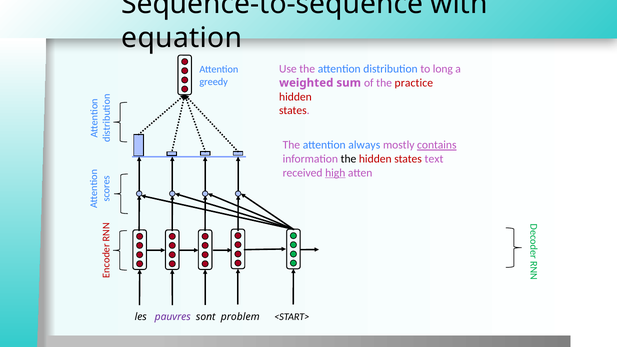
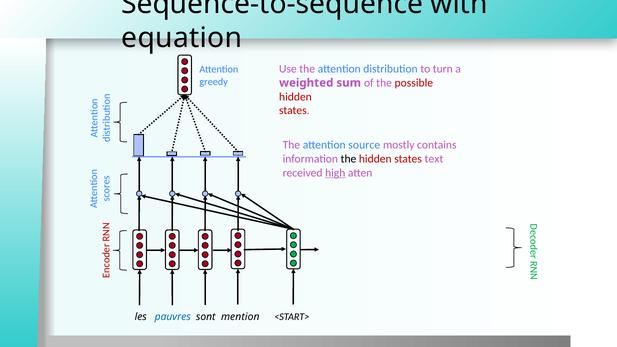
long: long -> turn (443, 69)
practice: practice -> possible (414, 83)
always: always -> source (364, 145)
contains underline: present -> none (437, 145)
pauvres colour: purple -> blue (173, 317)
problem: problem -> mention (240, 317)
